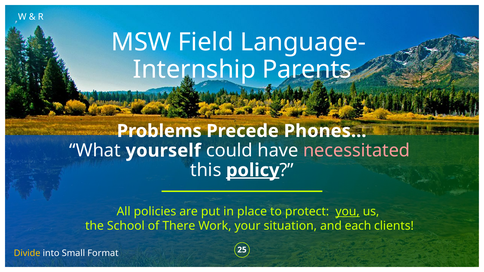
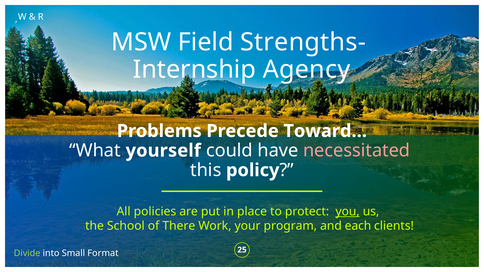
Language-: Language- -> Strengths- (303, 42)
Parents: Parents -> Agency (307, 70)
Phones…: Phones… -> Toward… (325, 131)
policy underline: present -> none (253, 170)
situation: situation -> program (290, 226)
Divide colour: yellow -> light green (27, 253)
